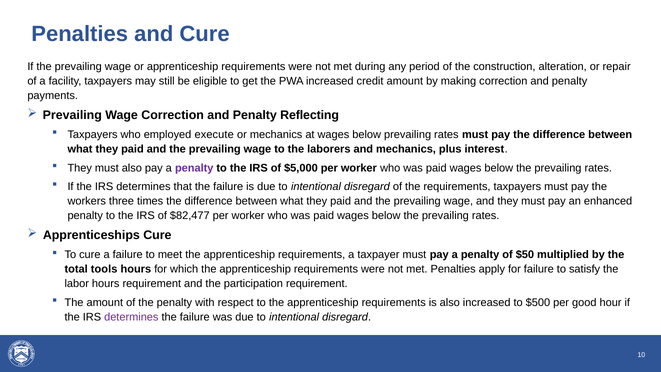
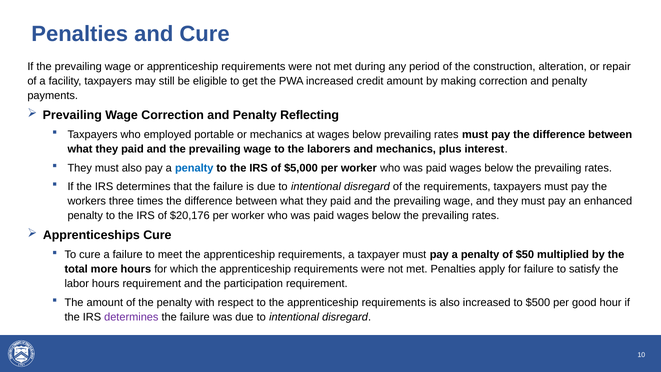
execute: execute -> portable (214, 135)
penalty colour: purple -> blue (194, 168)
$82,477: $82,477 -> $20,176 (190, 215)
tools: tools -> more (104, 269)
